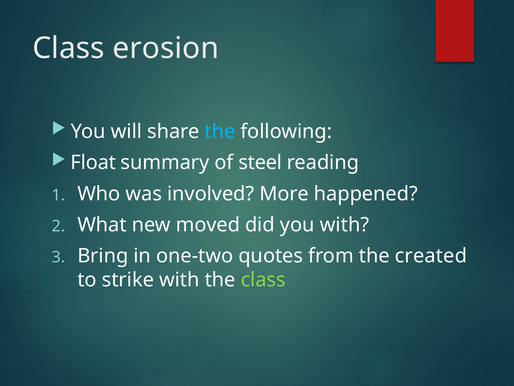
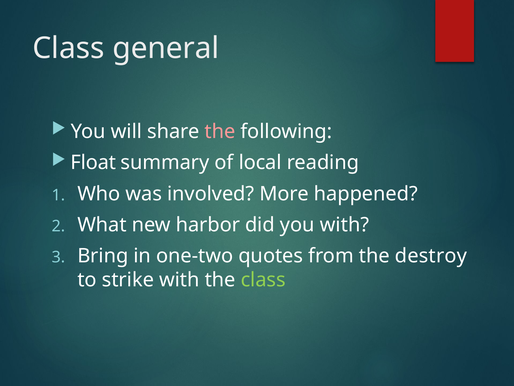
erosion: erosion -> general (166, 48)
the colour: light blue -> pink (220, 131)
steel: steel -> local (260, 162)
moved: moved -> harbor (208, 225)
created: created -> destroy (431, 256)
